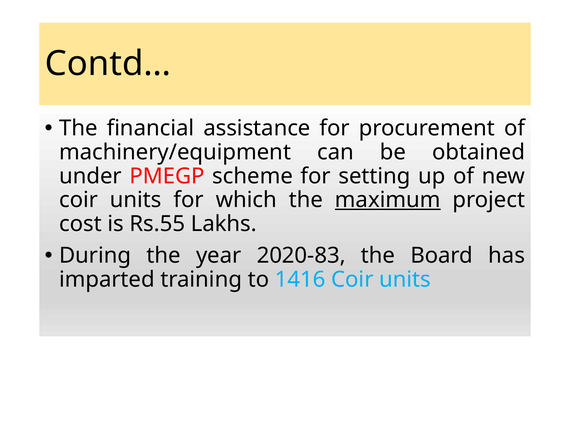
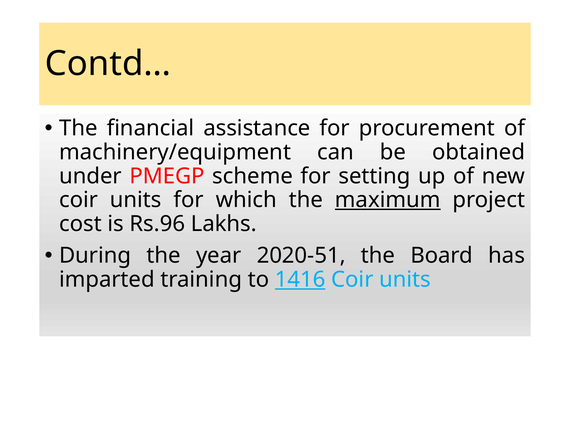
Rs.55: Rs.55 -> Rs.96 (157, 224)
2020-83: 2020-83 -> 2020-51 (301, 256)
1416 underline: none -> present (300, 280)
